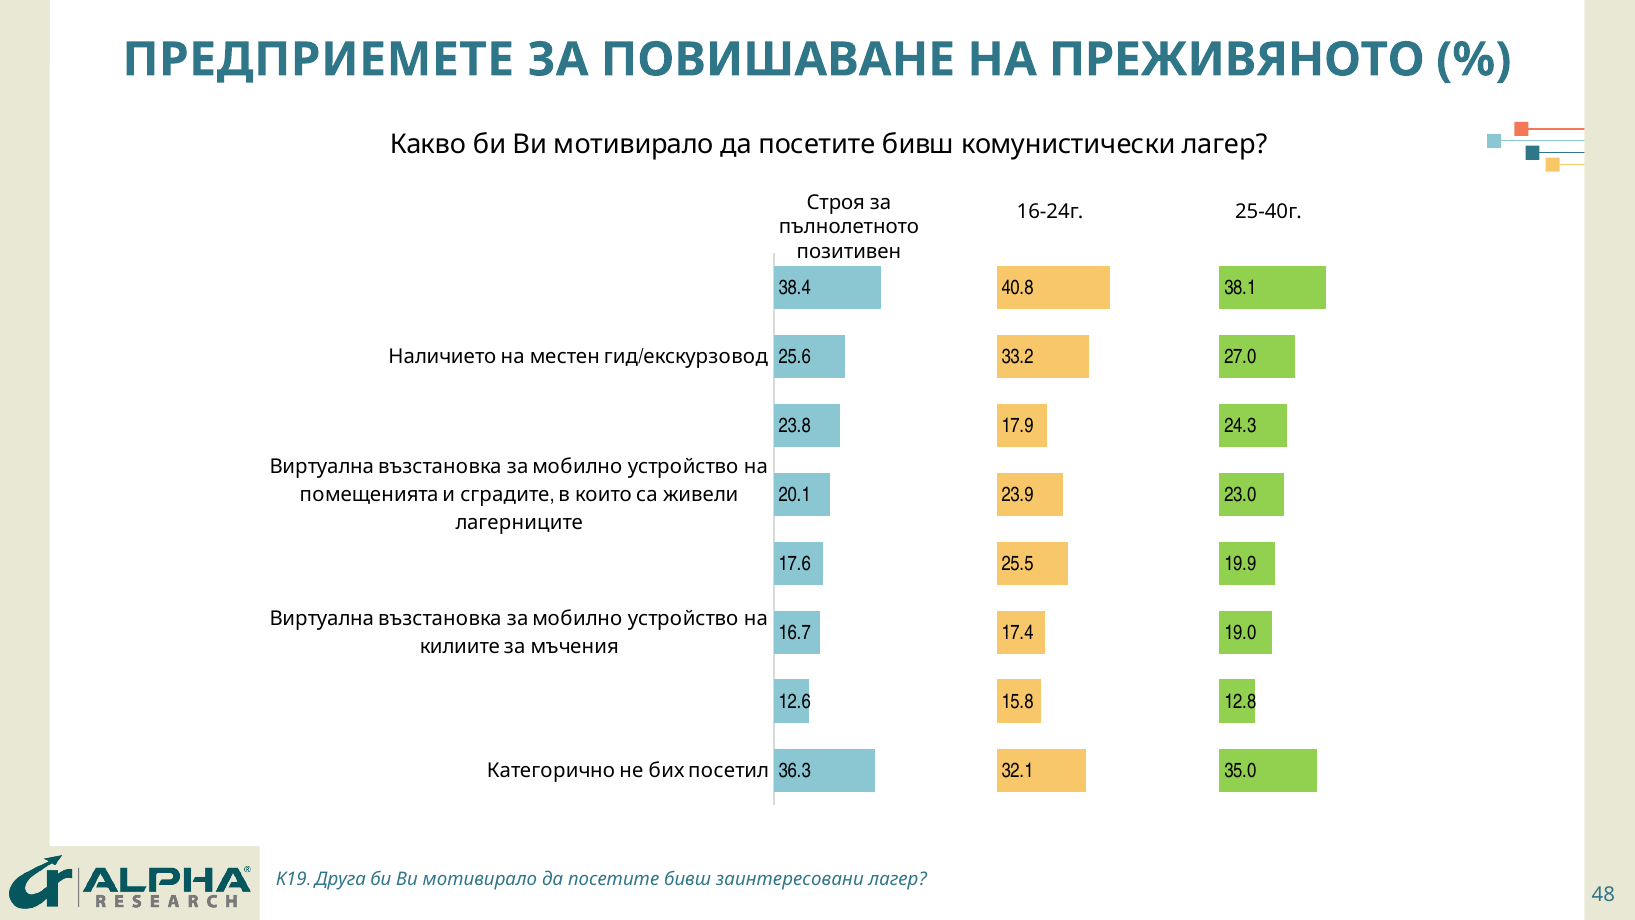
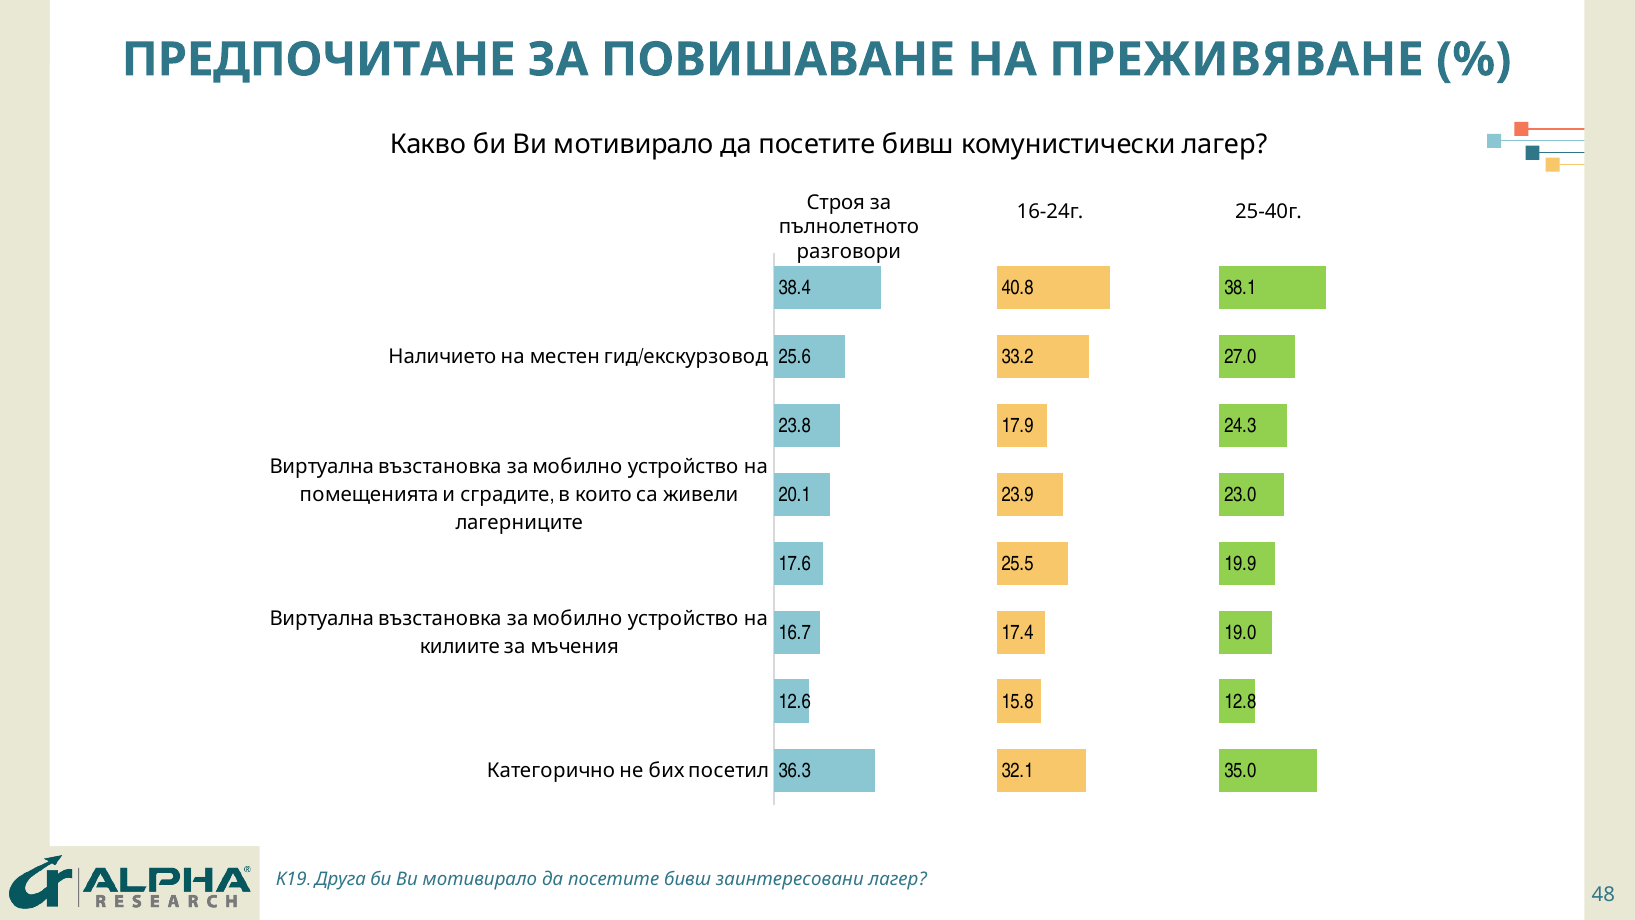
ПРЕДПРИЕМЕТЕ: ПРЕДПРИЕМЕТЕ -> ПРЕДПОЧИТАНЕ (319, 60)
ПРЕЖИВЯНОТО: ПРЕЖИВЯНОТО -> ПРЕЖИВЯВАНЕ (1236, 60)
позитивен: позитивен -> разговори (849, 252)
